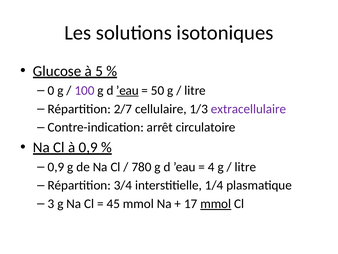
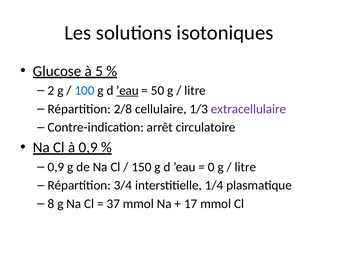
0: 0 -> 2 (51, 90)
100 colour: purple -> blue (84, 90)
2/7: 2/7 -> 2/8 (123, 109)
780: 780 -> 150 (141, 167)
4: 4 -> 0 (211, 167)
3: 3 -> 8 (51, 203)
45: 45 -> 37 (113, 203)
mmol underline: present -> none (216, 203)
